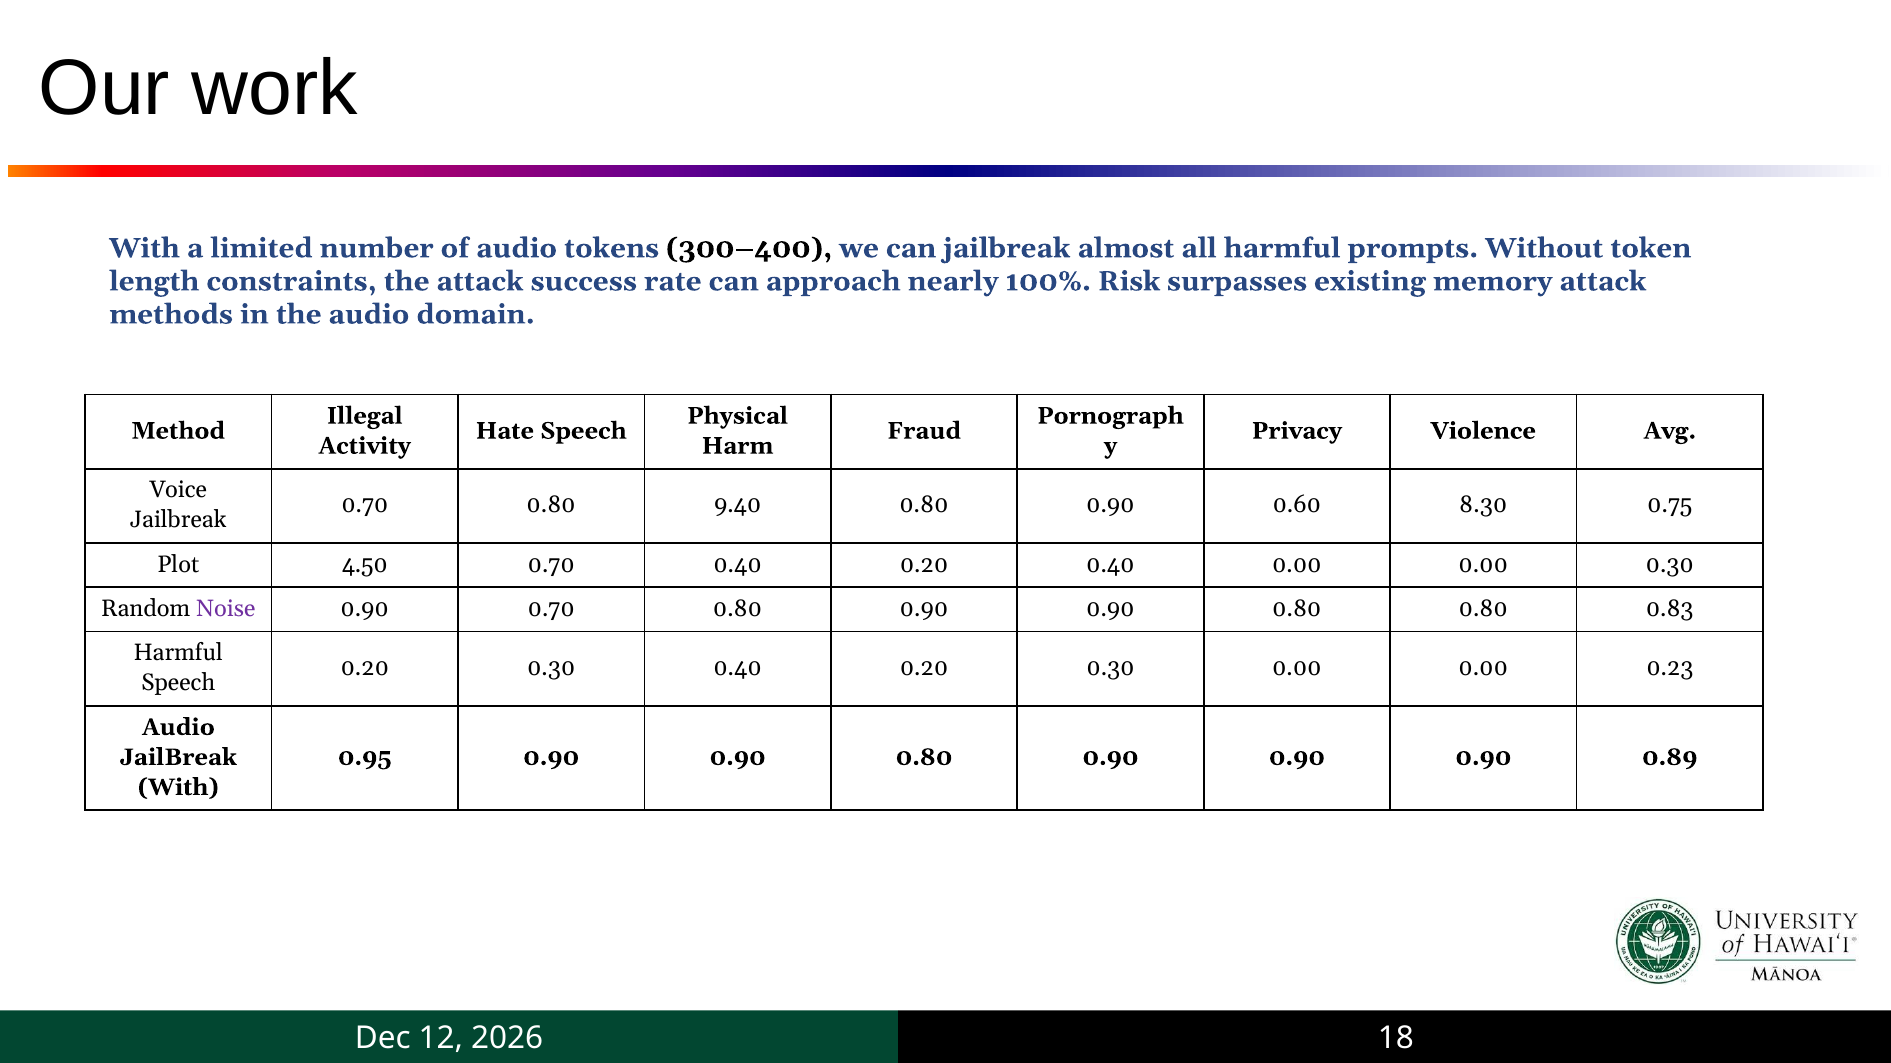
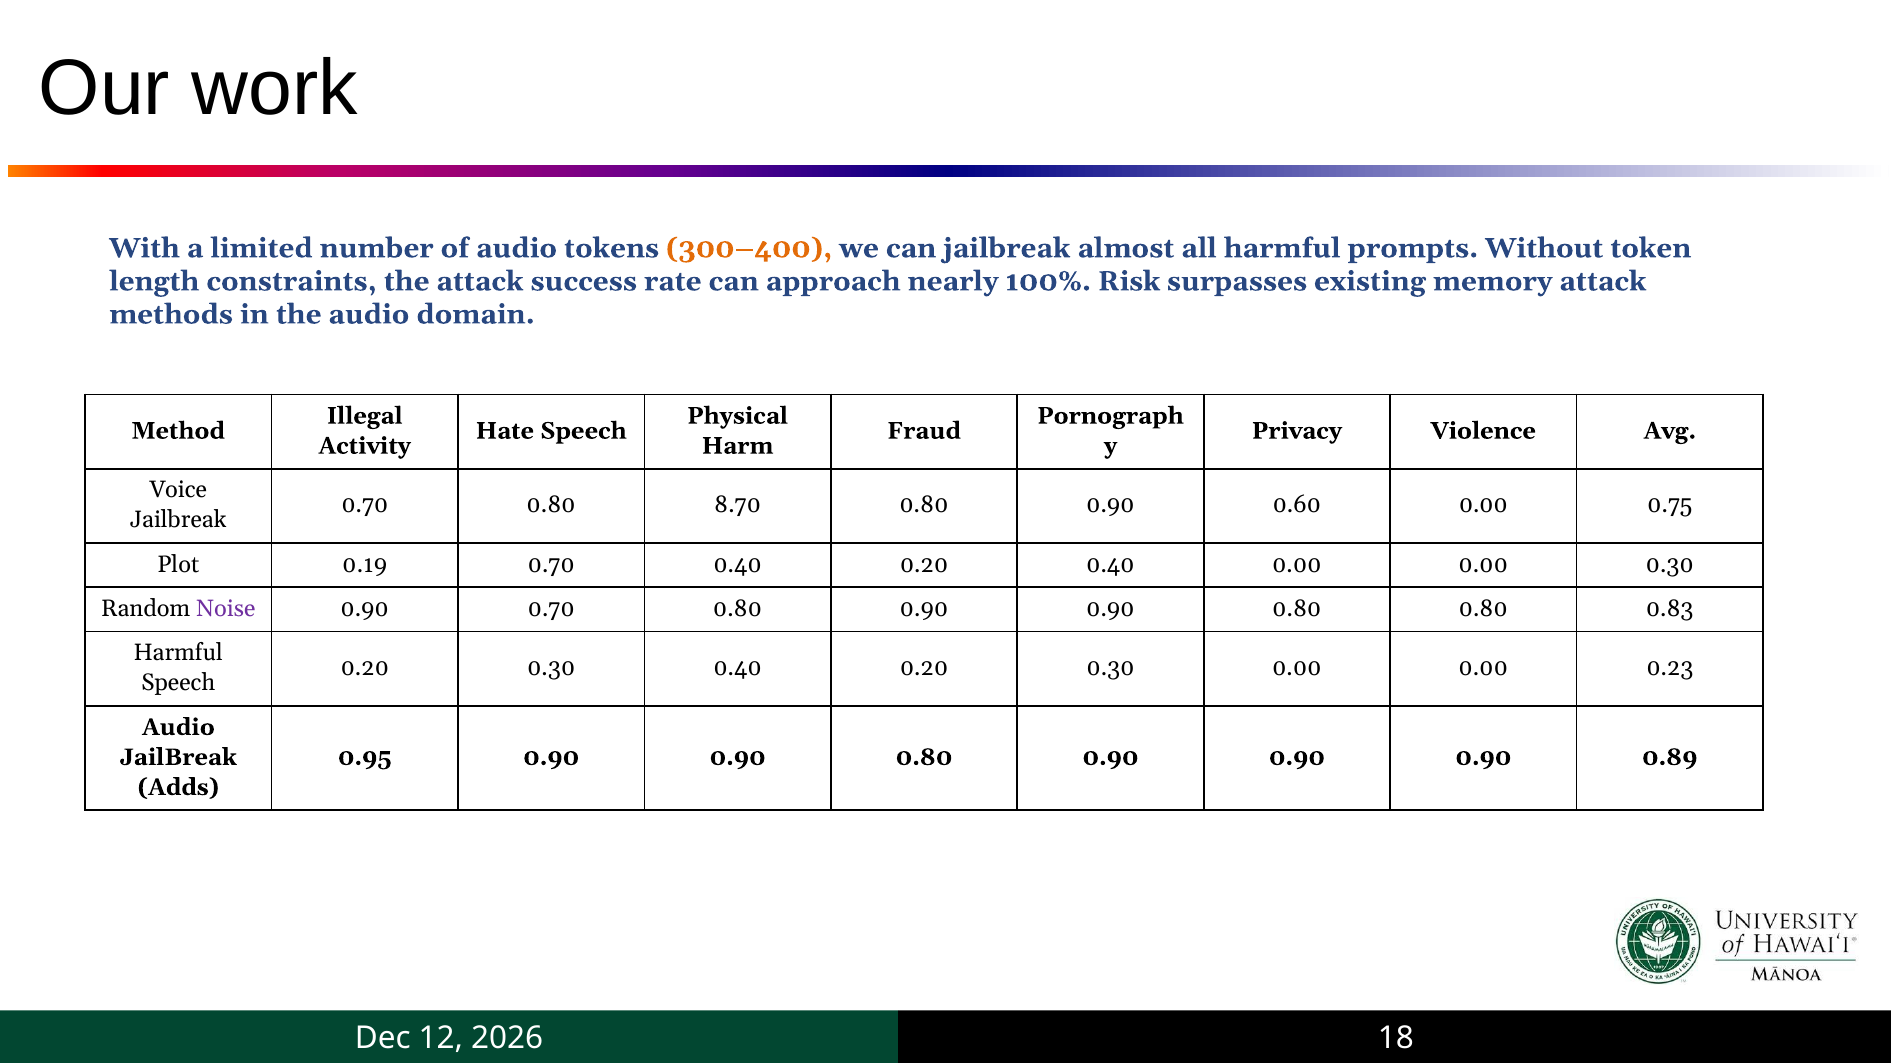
300–400 colour: black -> orange (749, 248)
9.40: 9.40 -> 8.70 (738, 505)
0.60 8.30: 8.30 -> 0.00 (1483, 505)
4.50: 4.50 -> 0.19 (365, 565)
With: With -> Adds (178, 788)
